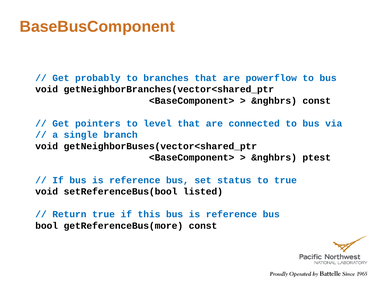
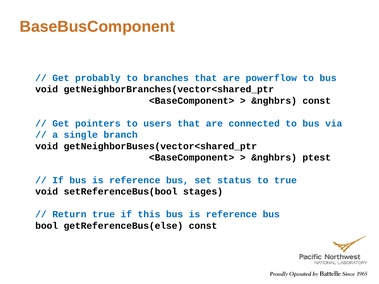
level: level -> users (158, 124)
listed: listed -> stages (203, 192)
getReferenceBus(more: getReferenceBus(more -> getReferenceBus(else (123, 226)
